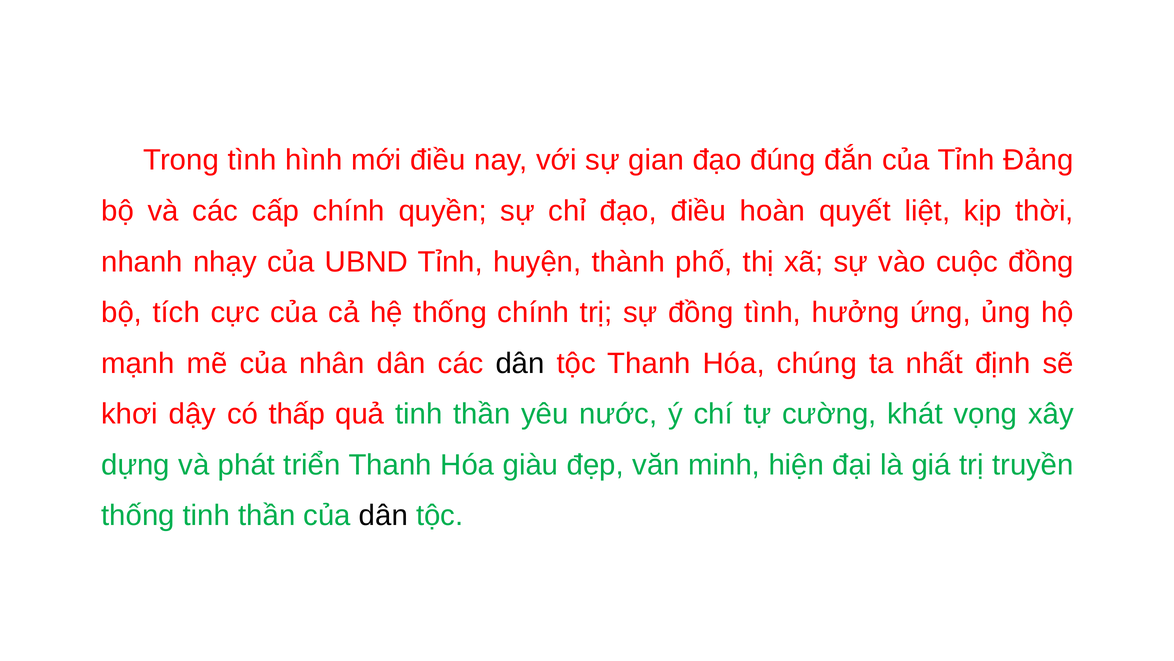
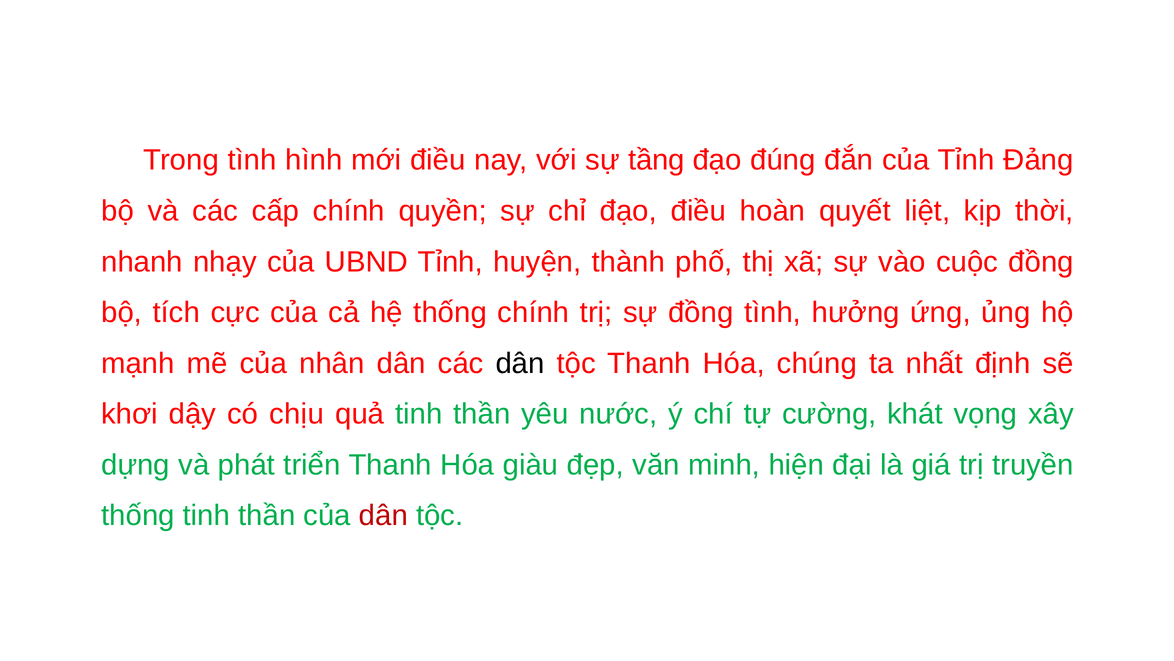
gian: gian -> tầng (656, 160)
thấp: thấp -> chịu (297, 414)
dân colour: black -> red (383, 515)
